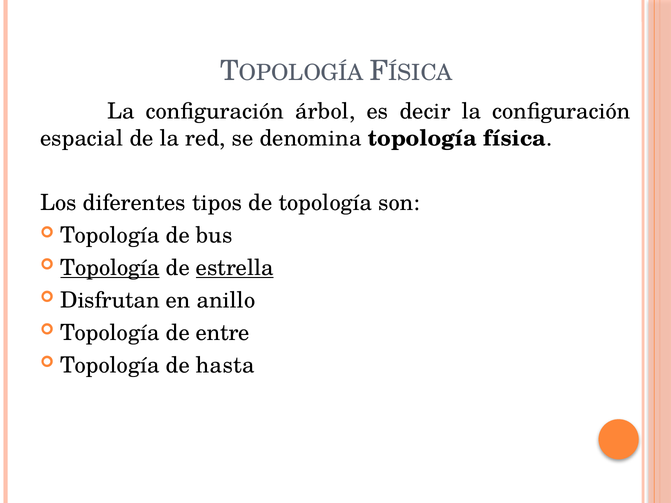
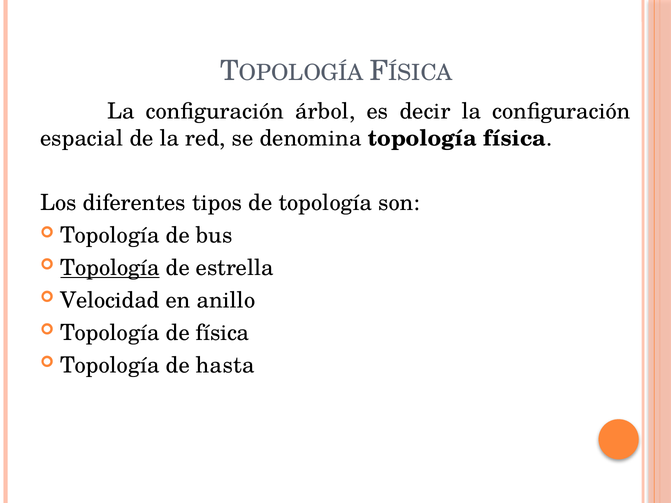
estrella underline: present -> none (235, 268)
Disfrutan: Disfrutan -> Velocidad (110, 300)
de entre: entre -> física (223, 333)
